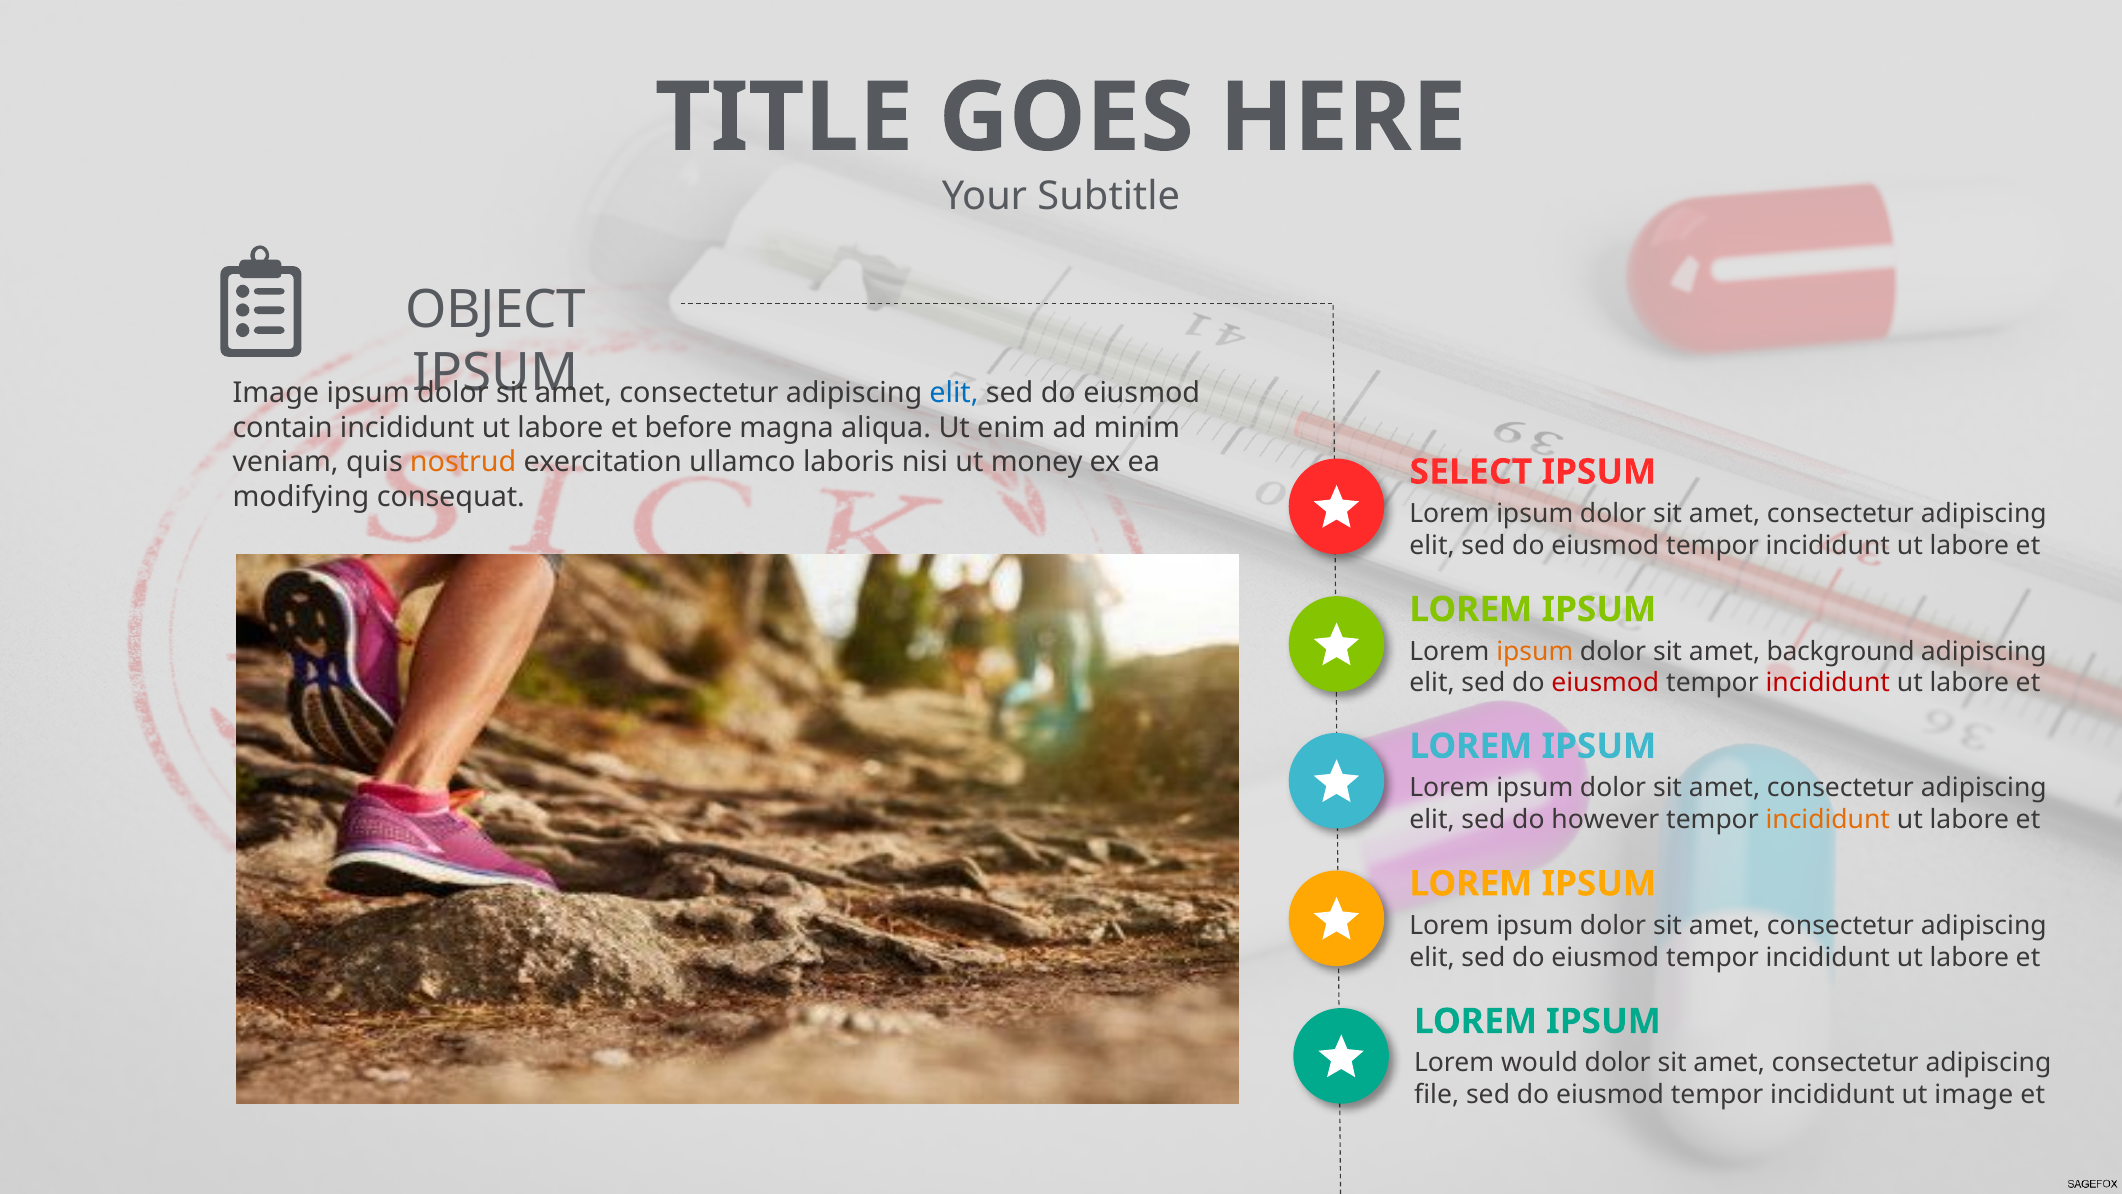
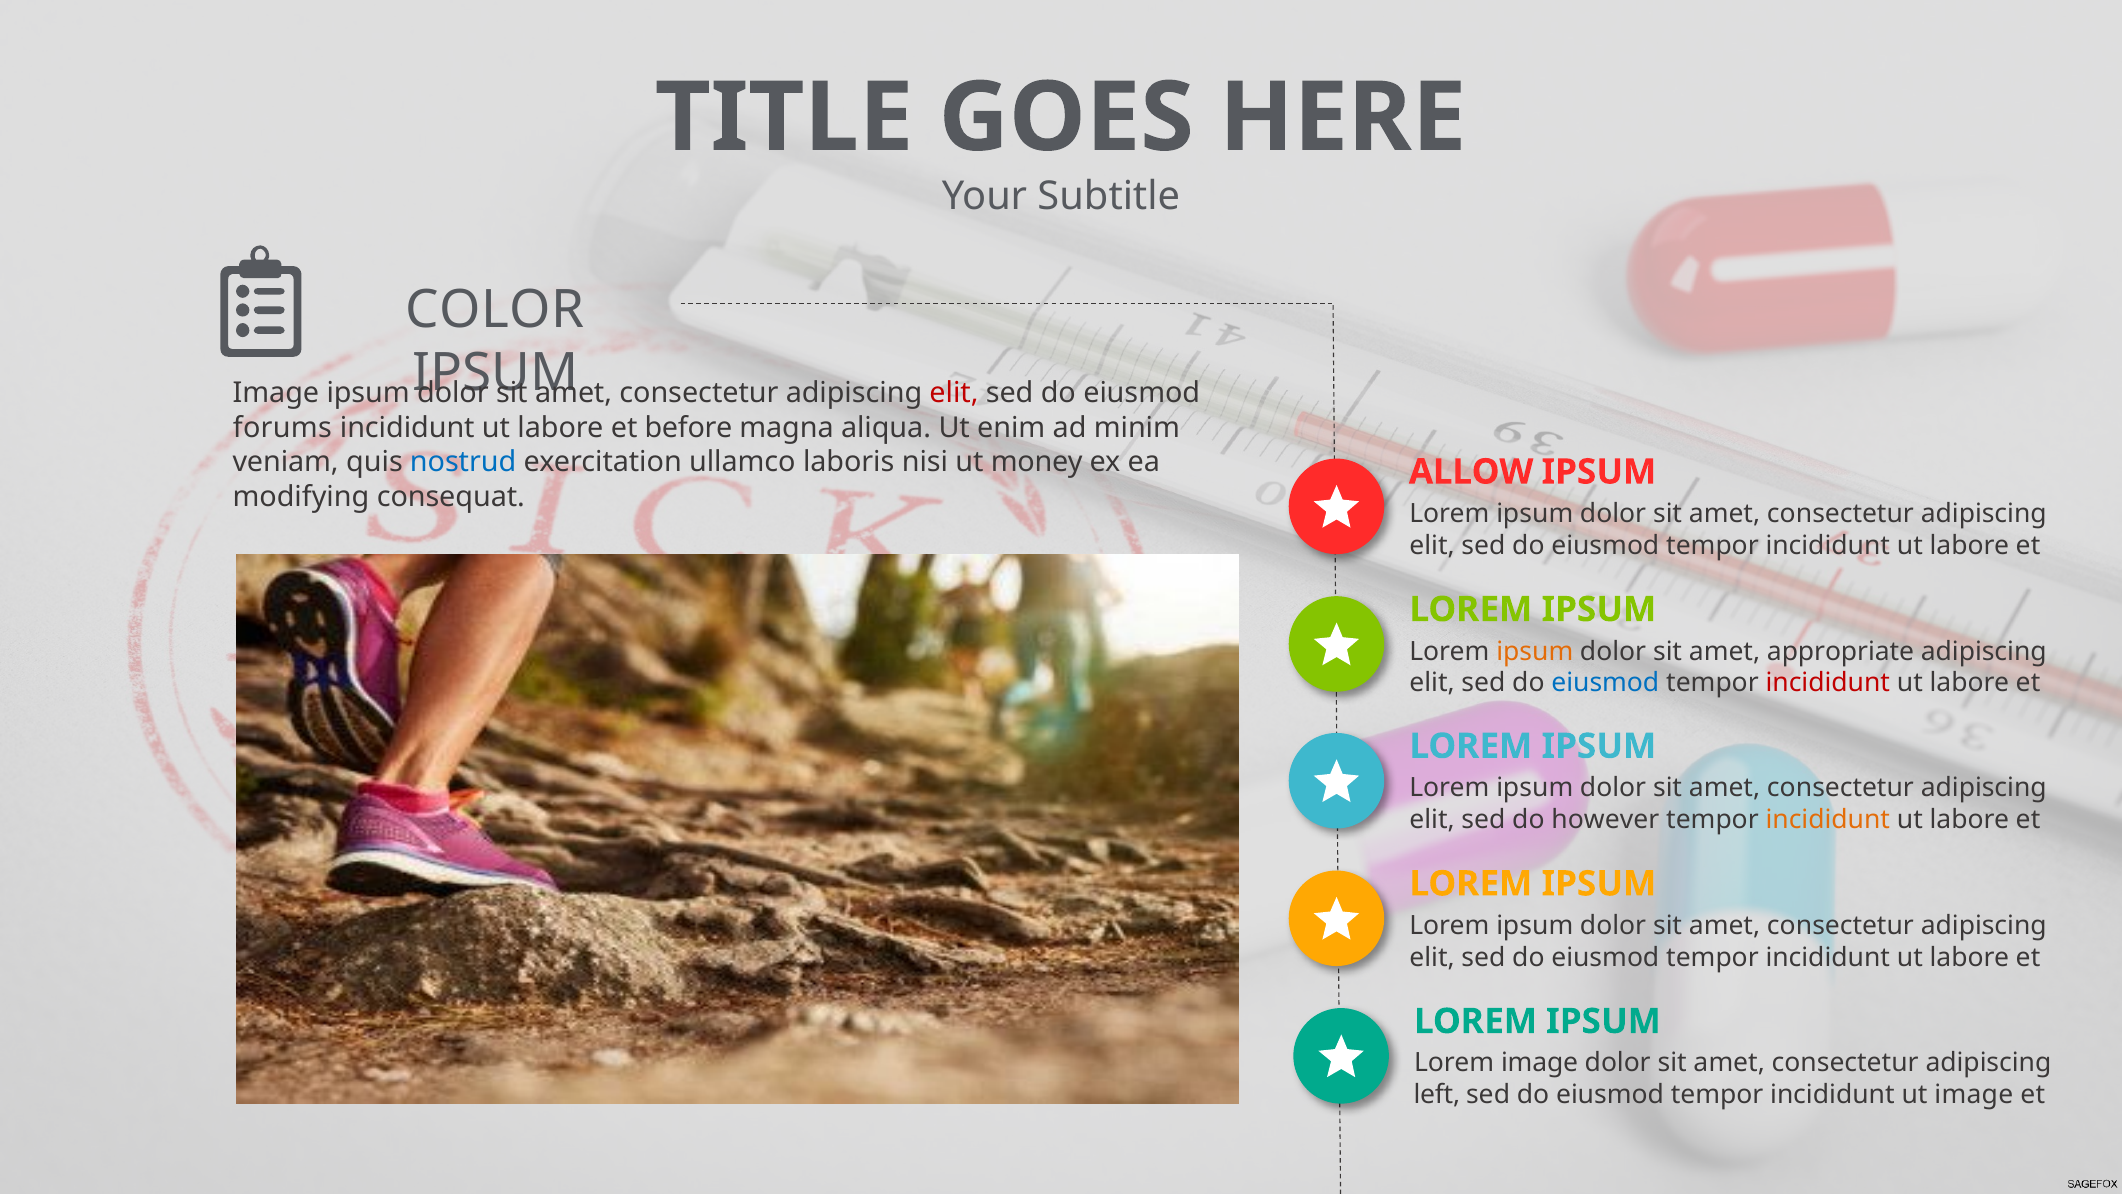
OBJECT: OBJECT -> COLOR (495, 310)
elit colour: blue -> red (954, 393)
contain: contain -> forums (282, 428)
nostrud colour: orange -> blue (463, 462)
SELECT: SELECT -> ALLOW (1471, 472)
background: background -> appropriate (1840, 651)
eiusmod colour: red -> blue (1605, 683)
Lorem would: would -> image (1540, 1063)
file: file -> left (1437, 1095)
